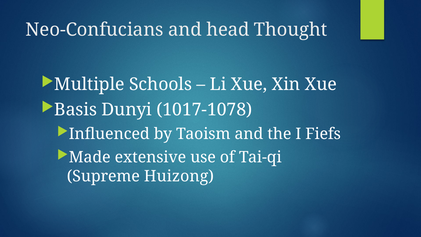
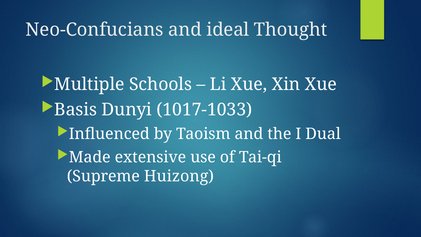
head: head -> ideal (228, 30)
1017-1078: 1017-1078 -> 1017-1033 (204, 110)
Fiefs: Fiefs -> Dual (323, 134)
